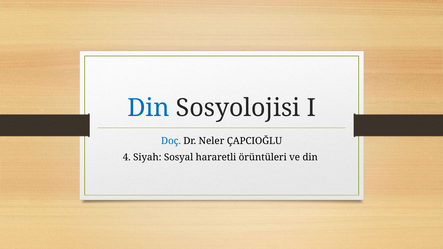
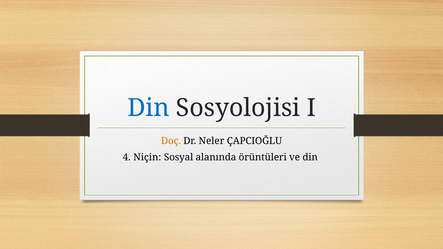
Doç colour: blue -> orange (171, 141)
Siyah: Siyah -> Niçin (147, 157)
hararetli: hararetli -> alanında (216, 157)
